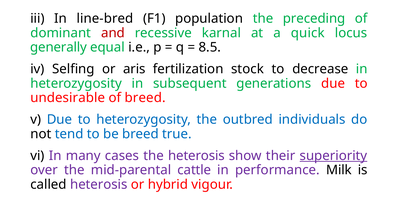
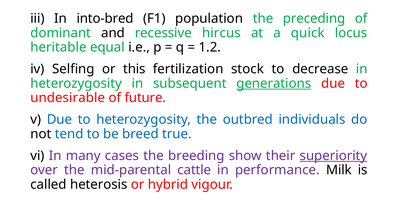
line-bred: line-bred -> into-bred (105, 19)
and colour: red -> black (113, 33)
karnal: karnal -> hircus (221, 33)
generally: generally -> heritable (58, 47)
8.5: 8.5 -> 1.2 (210, 47)
aris: aris -> this (134, 69)
generations underline: none -> present (274, 83)
of breed: breed -> future (145, 98)
the heterosis: heterosis -> breeding (196, 156)
heterosis colour: purple -> black (99, 184)
